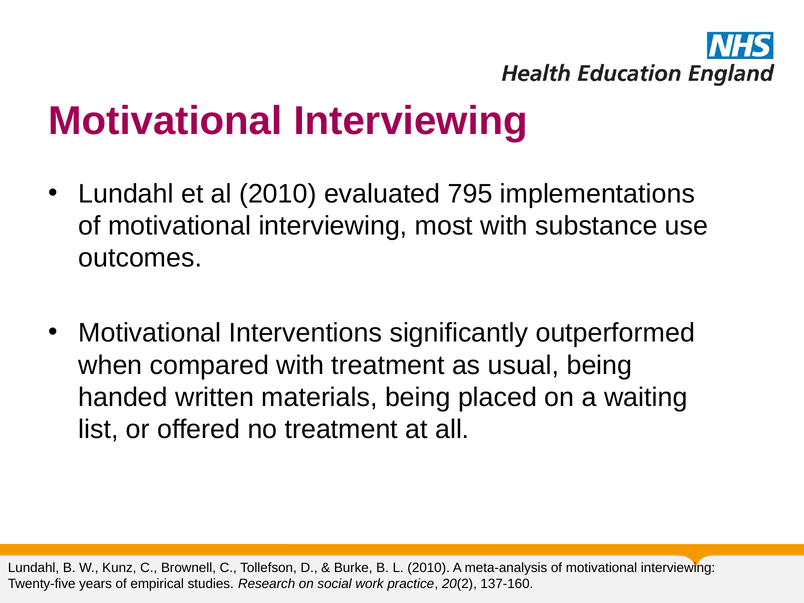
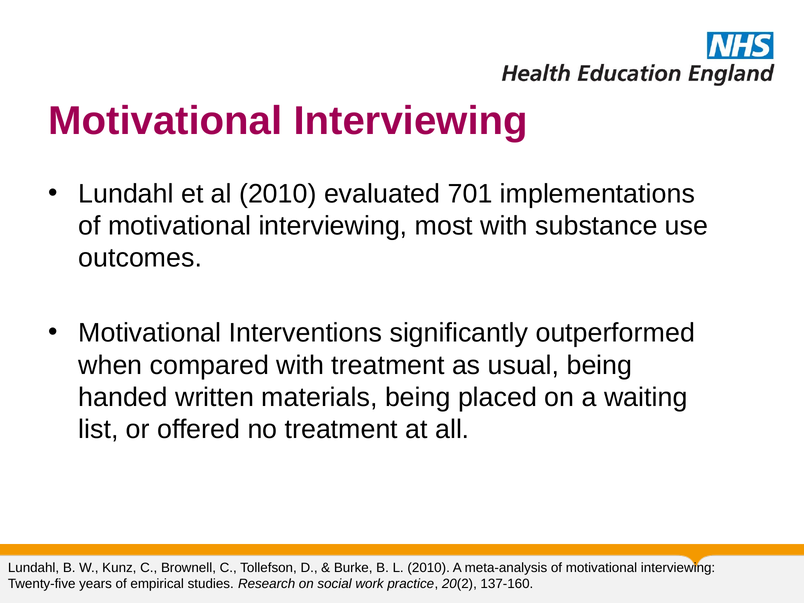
795: 795 -> 701 (470, 194)
